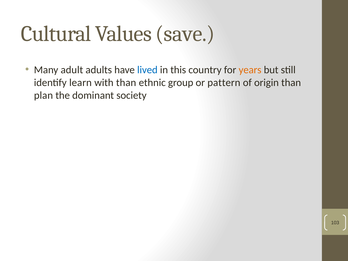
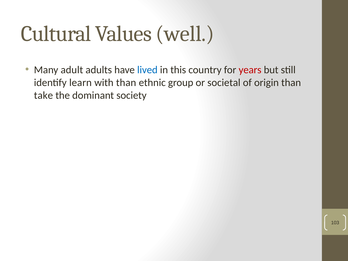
save: save -> well (185, 34)
years colour: orange -> red (250, 70)
pattern: pattern -> societal (224, 83)
plan: plan -> take (43, 95)
